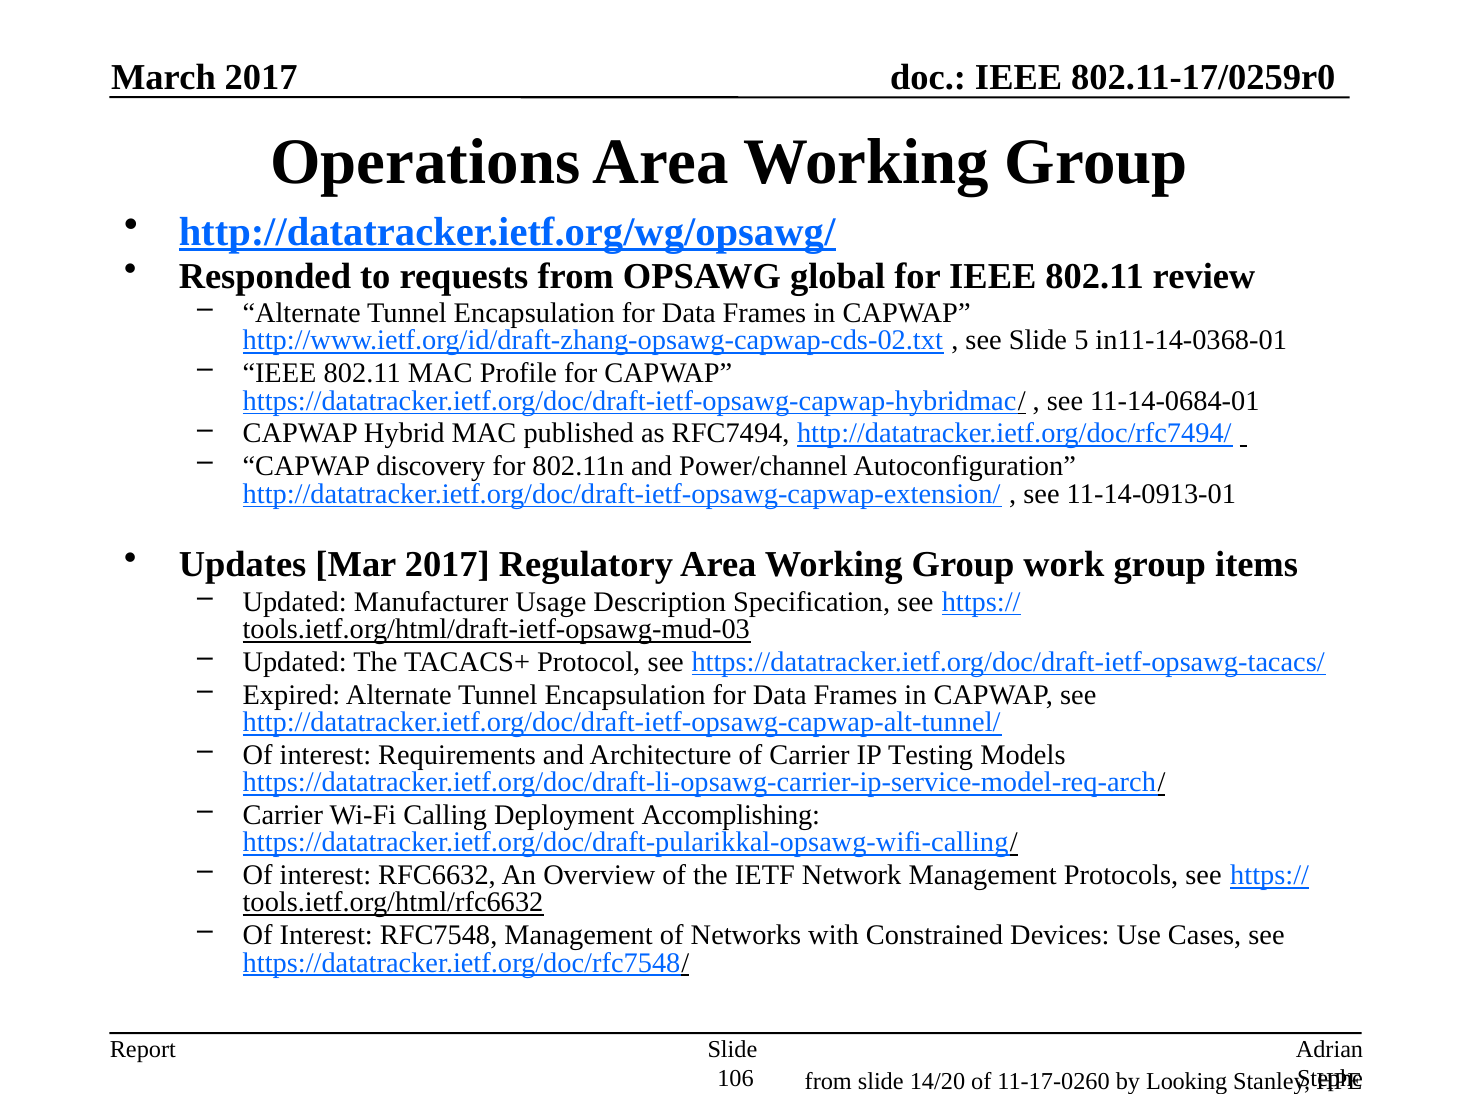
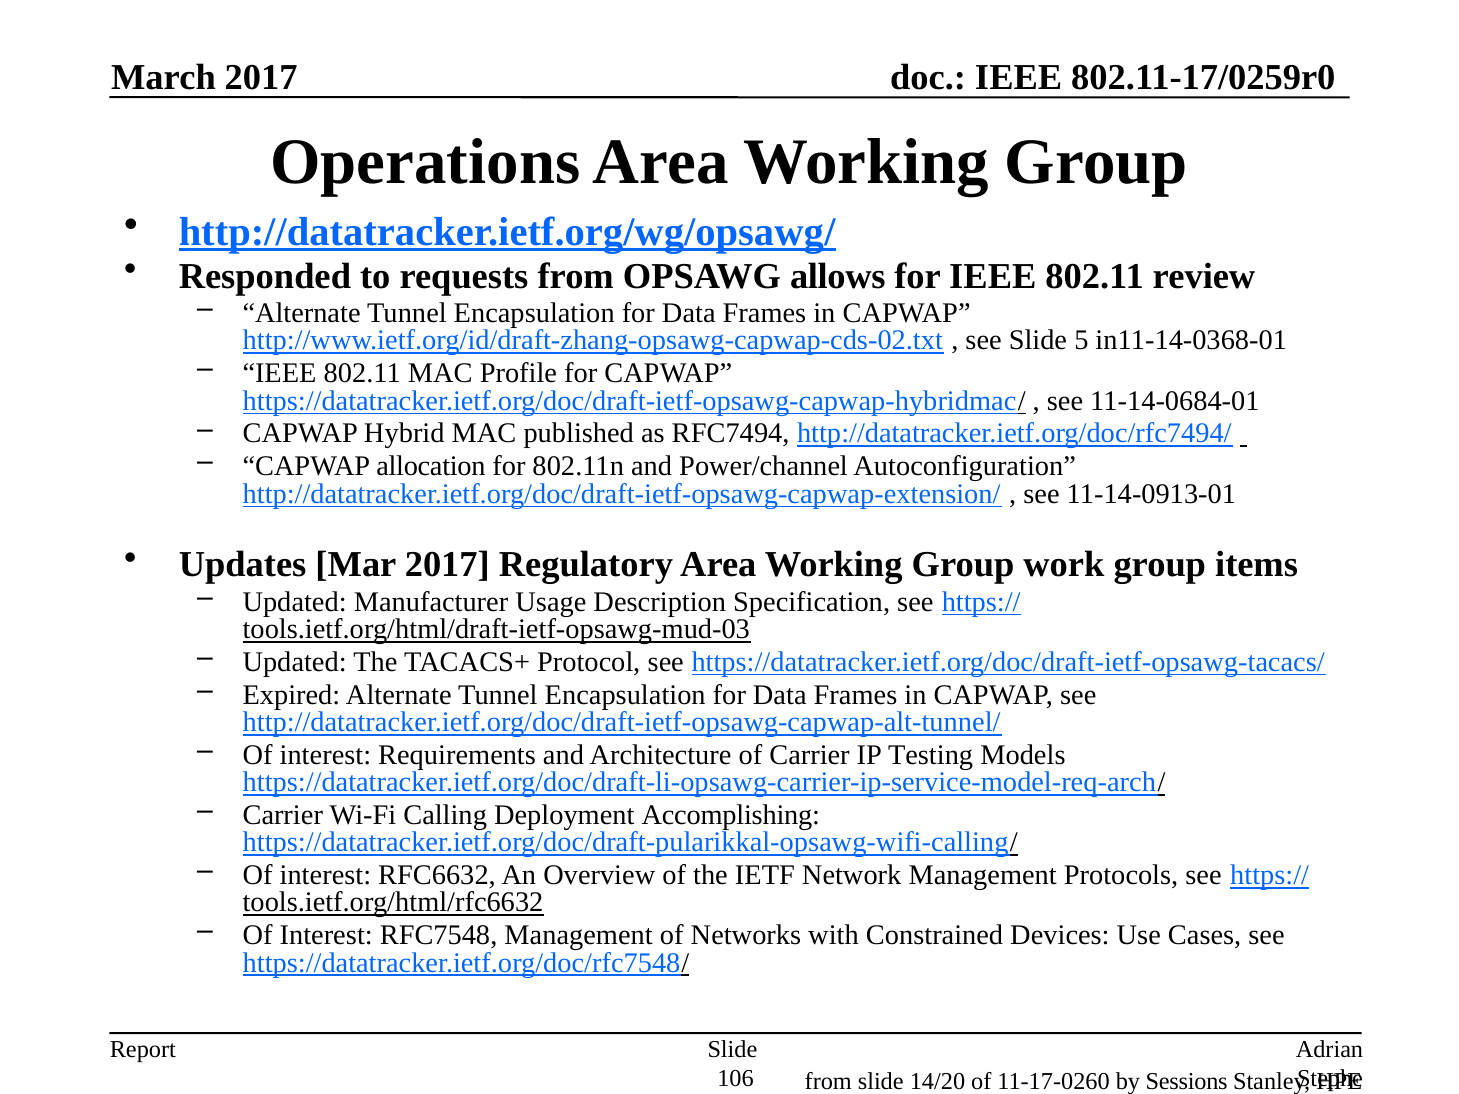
global: global -> allows (838, 276)
discovery: discovery -> allocation (431, 467)
Looking: Looking -> Sessions (1187, 1081)
